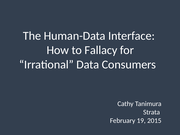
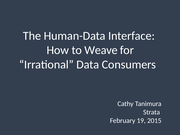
Fallacy: Fallacy -> Weave (101, 50)
